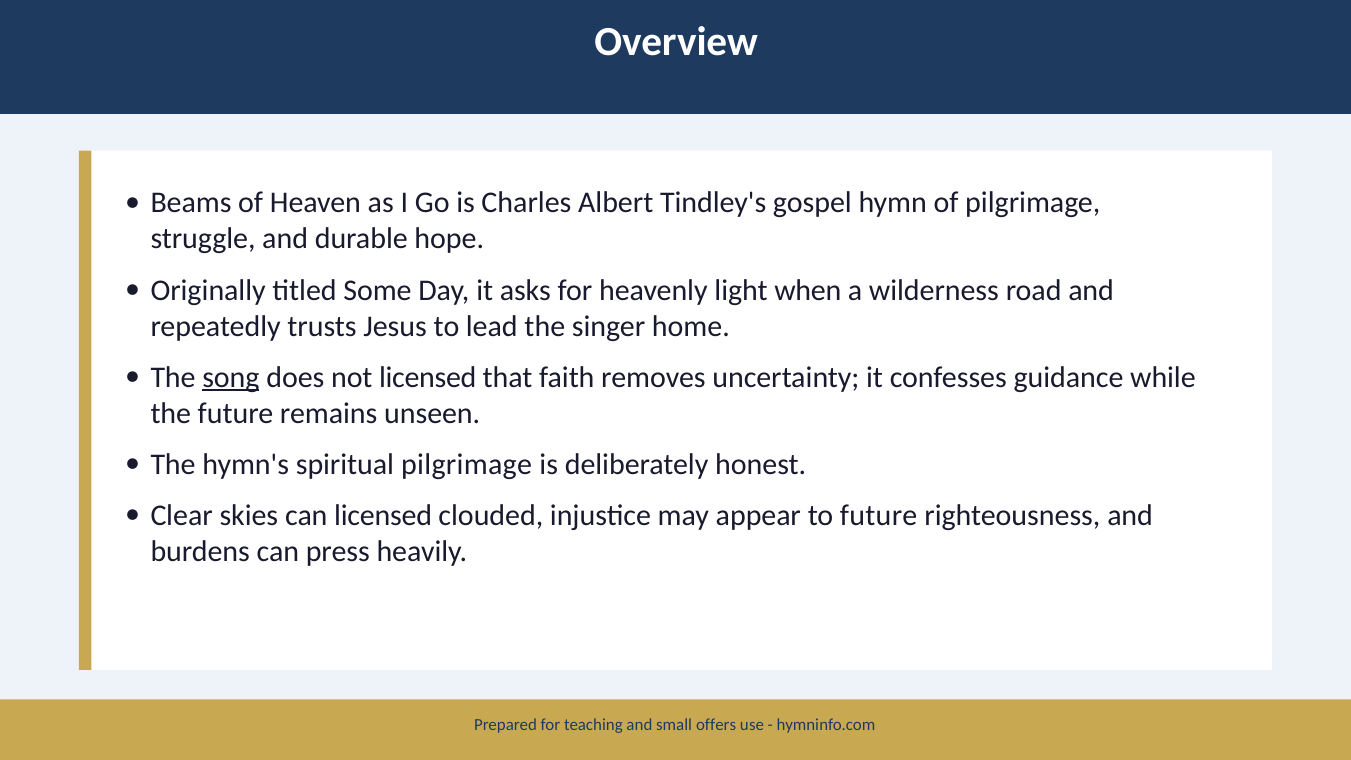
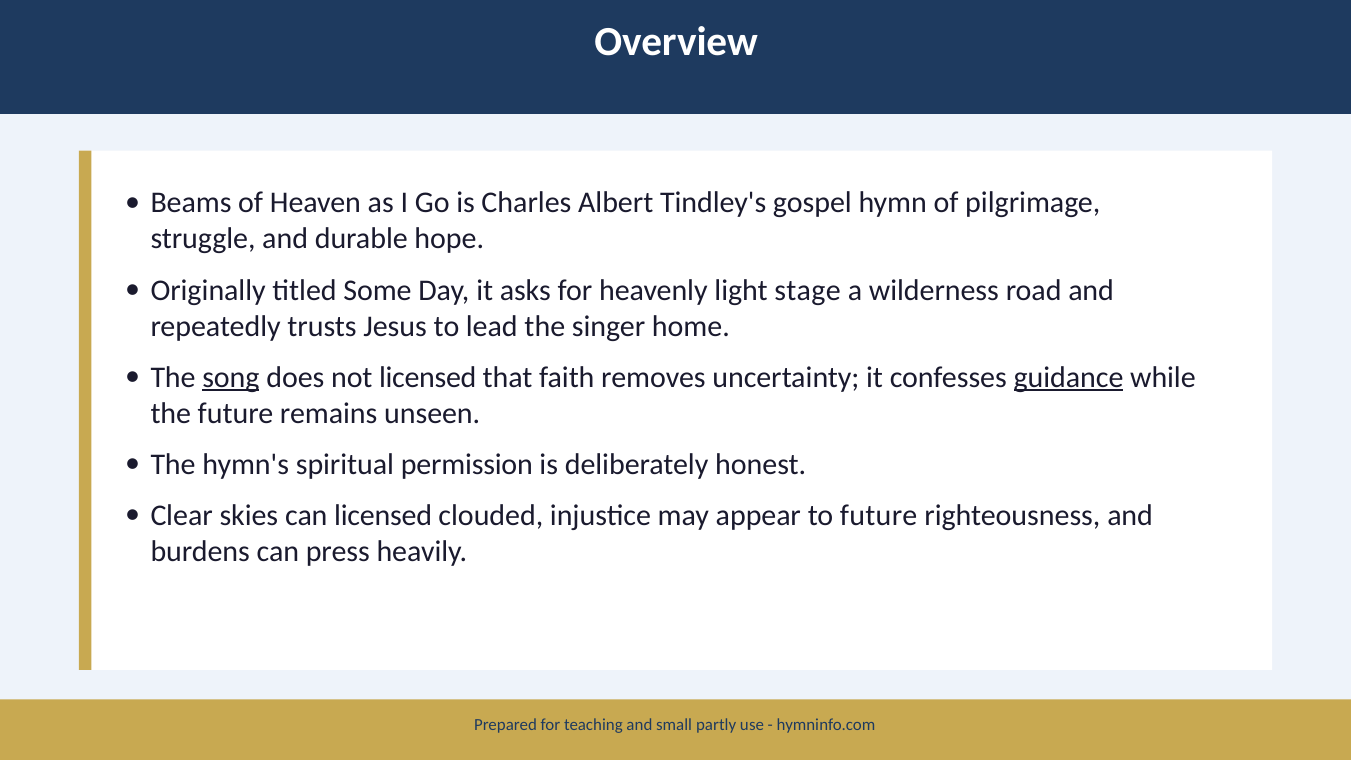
when: when -> stage (808, 290)
guidance underline: none -> present (1069, 377)
spiritual pilgrimage: pilgrimage -> permission (467, 464)
offers: offers -> partly (716, 725)
